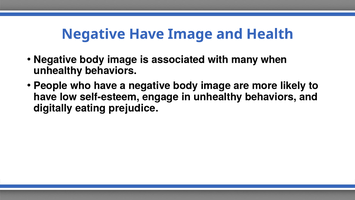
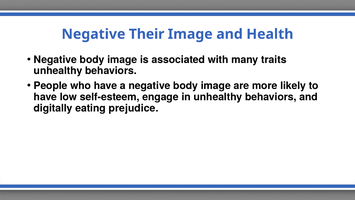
Negative Have: Have -> Their (147, 34)
when: when -> traits (274, 60)
